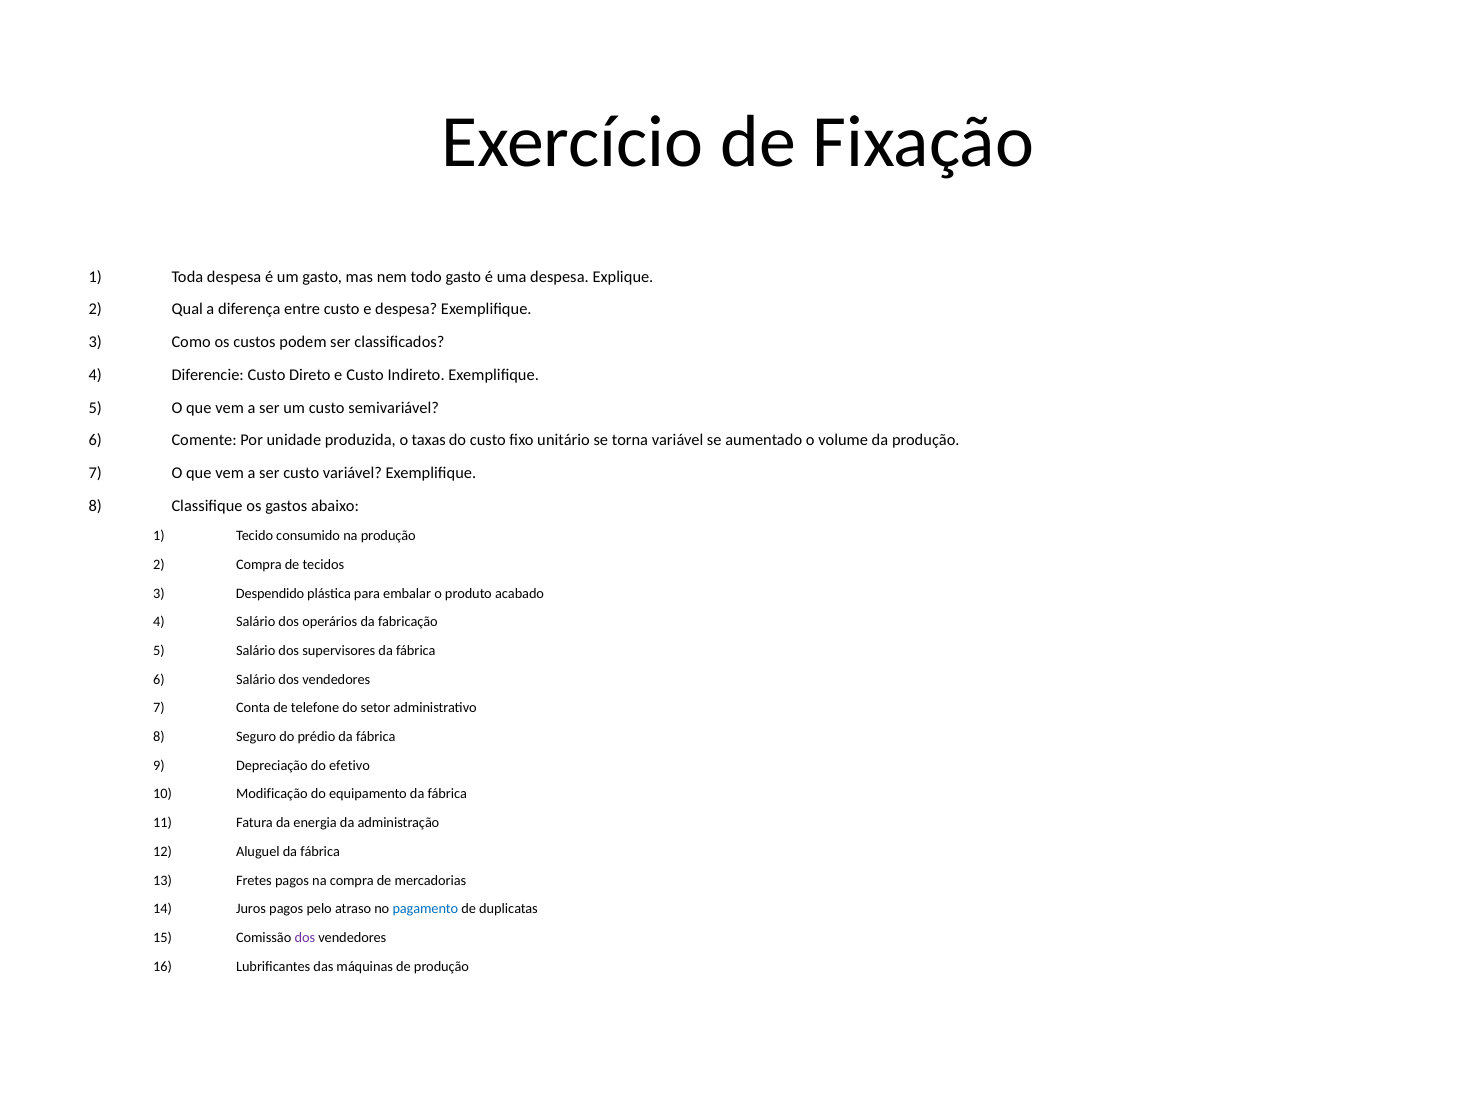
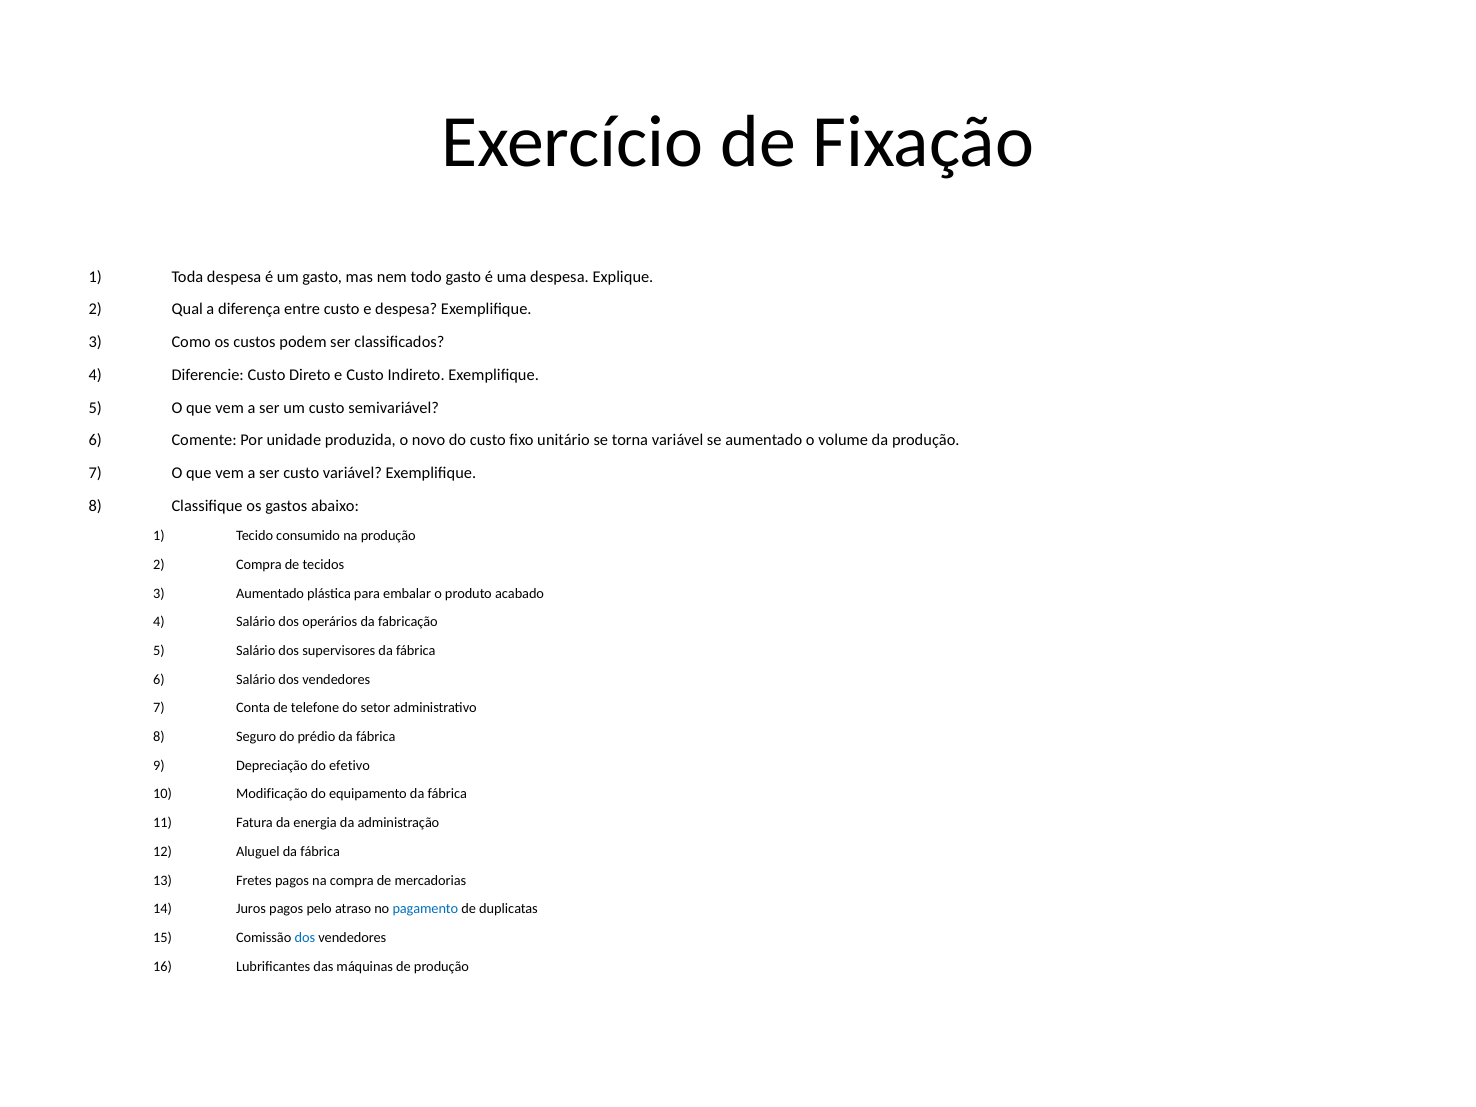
taxas: taxas -> novo (429, 441)
Despendido: Despendido -> Aumentado (270, 593)
dos colour: purple -> blue (305, 938)
